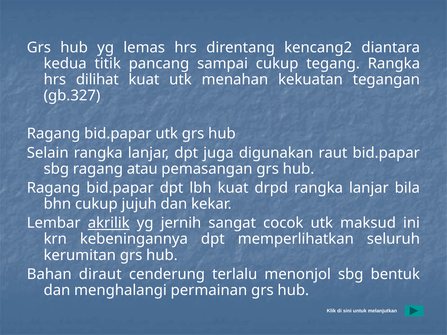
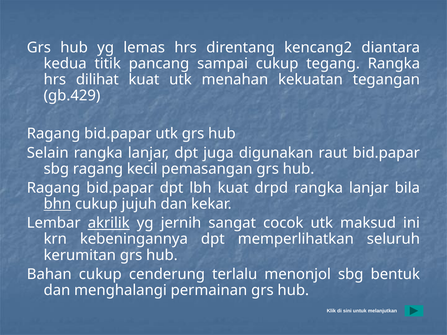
gb.327: gb.327 -> gb.429 (72, 96)
atau: atau -> kecil (142, 169)
bhn underline: none -> present (57, 204)
Bahan diraut: diraut -> cukup (100, 274)
